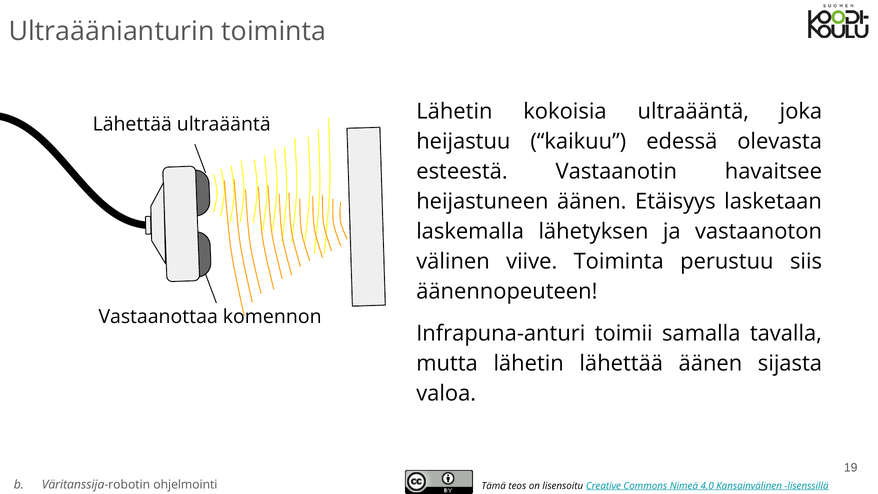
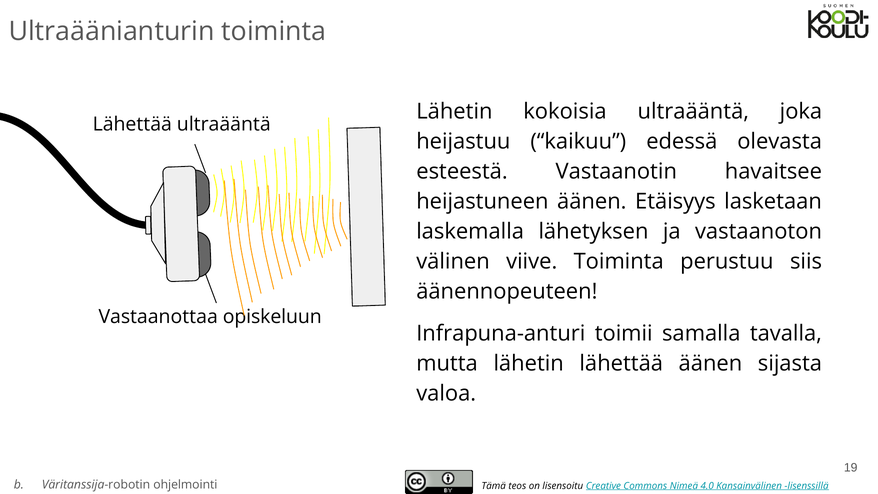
komennon: komennon -> opiskeluun (272, 317)
